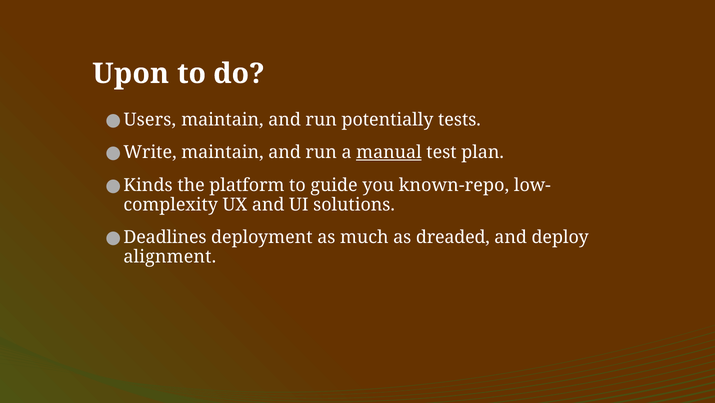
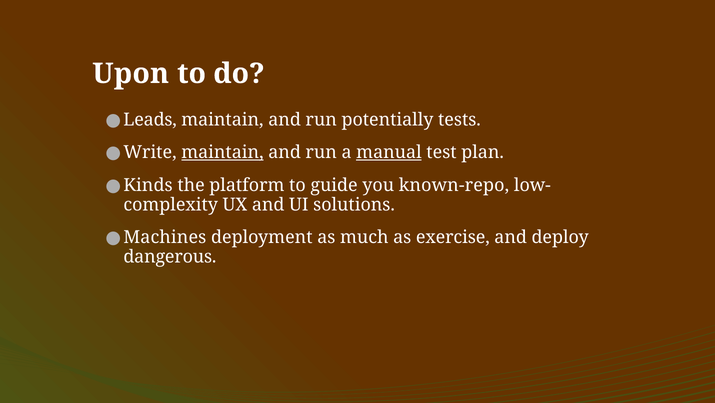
Users: Users -> Leads (150, 120)
maintain underline: none -> present (222, 152)
Deadlines: Deadlines -> Machines (165, 237)
dreaded: dreaded -> exercise (453, 237)
alignment: alignment -> dangerous (170, 256)
